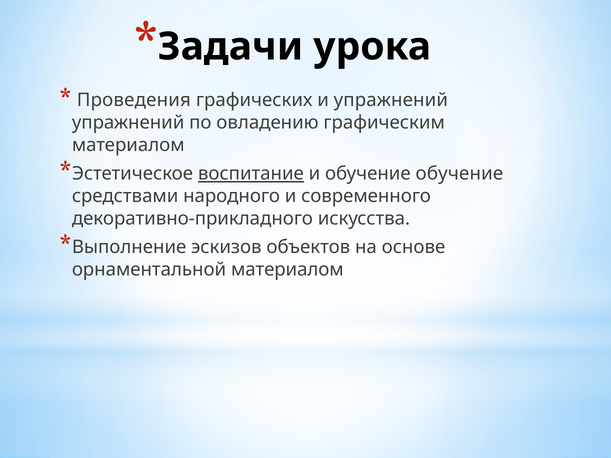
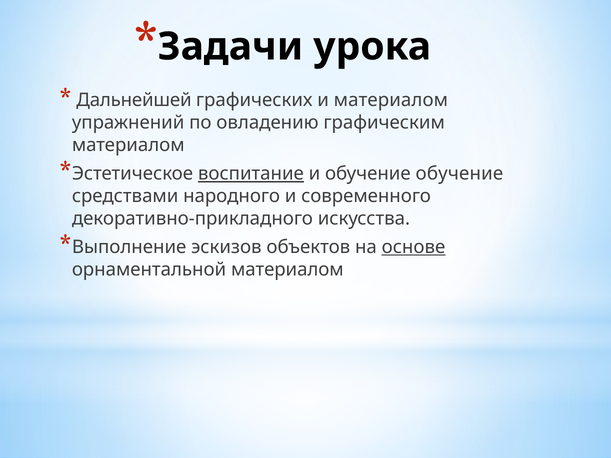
Проведения: Проведения -> Дальнейшей (134, 100)
и упражнений: упражнений -> материалом (391, 100)
основе underline: none -> present (414, 247)
